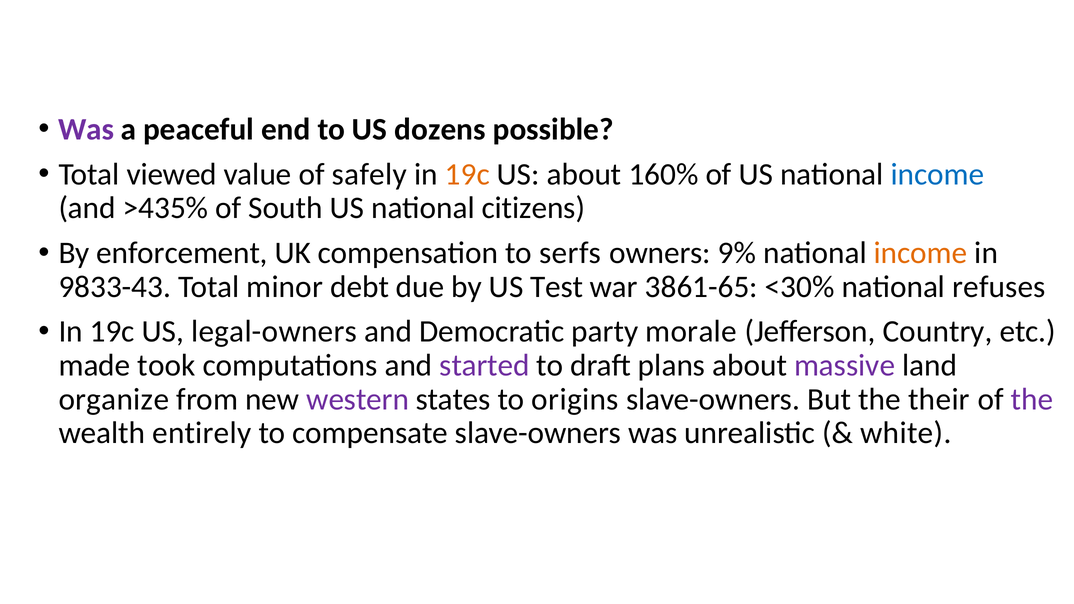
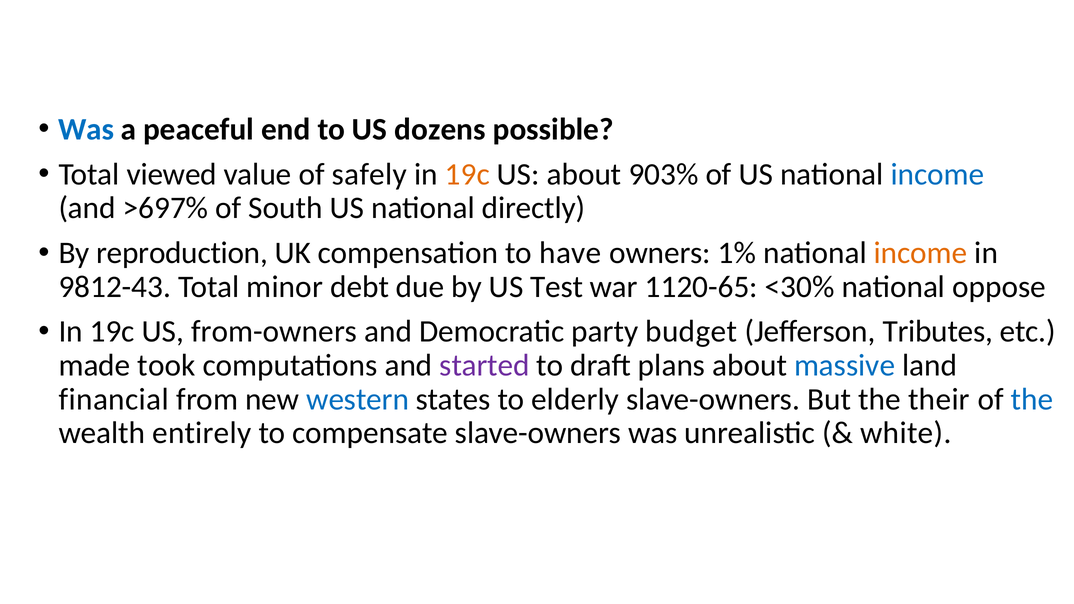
Was colour: purple -> blue (86, 129)
160%: 160% -> 903% (663, 174)
>435%: >435% -> >697% (166, 208)
citizens: citizens -> directly (533, 208)
enforcement: enforcement -> reproduction (182, 253)
serfs: serfs -> have (570, 253)
9%: 9% -> 1% (737, 253)
9833-43: 9833-43 -> 9812-43 (115, 287)
3861-65: 3861-65 -> 1120-65 (701, 287)
refuses: refuses -> oppose (999, 287)
legal-owners: legal-owners -> from-owners (274, 332)
morale: morale -> budget (691, 332)
Country: Country -> Tributes (938, 332)
massive colour: purple -> blue (845, 365)
organize: organize -> financial (114, 399)
western colour: purple -> blue (358, 399)
origins: origins -> elderly (575, 399)
the colour: purple -> blue (1032, 399)
